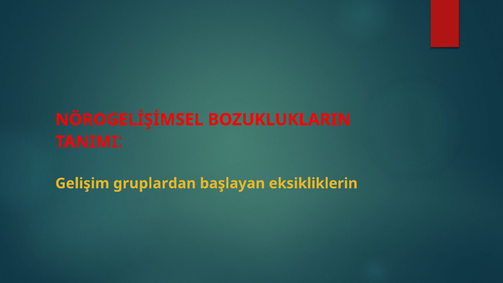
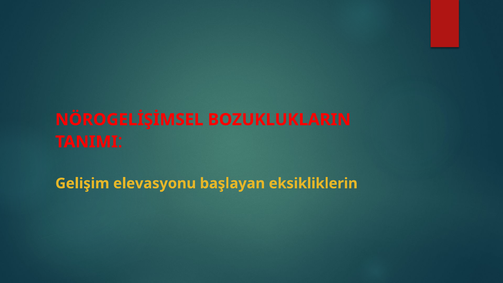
gruplardan: gruplardan -> elevasyonu (155, 183)
